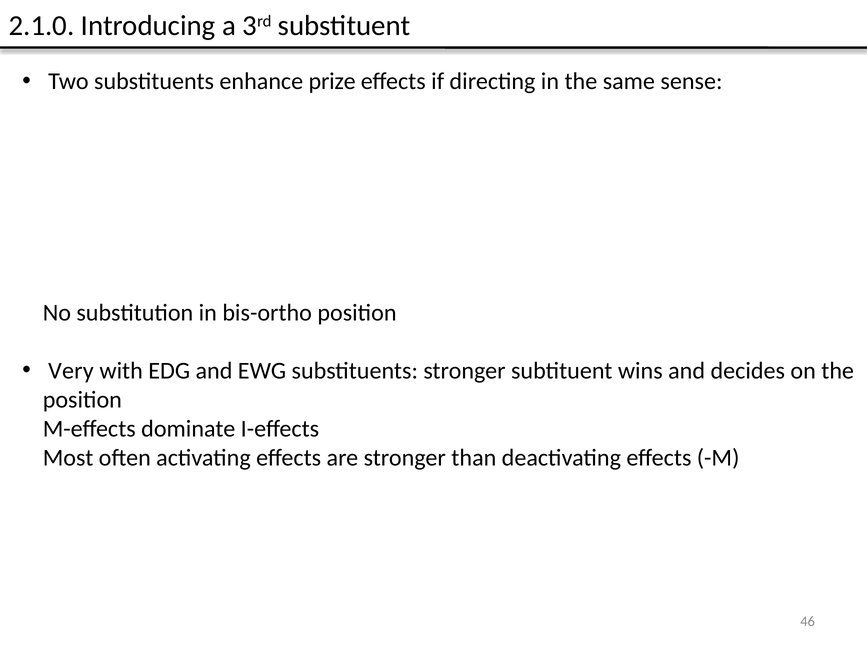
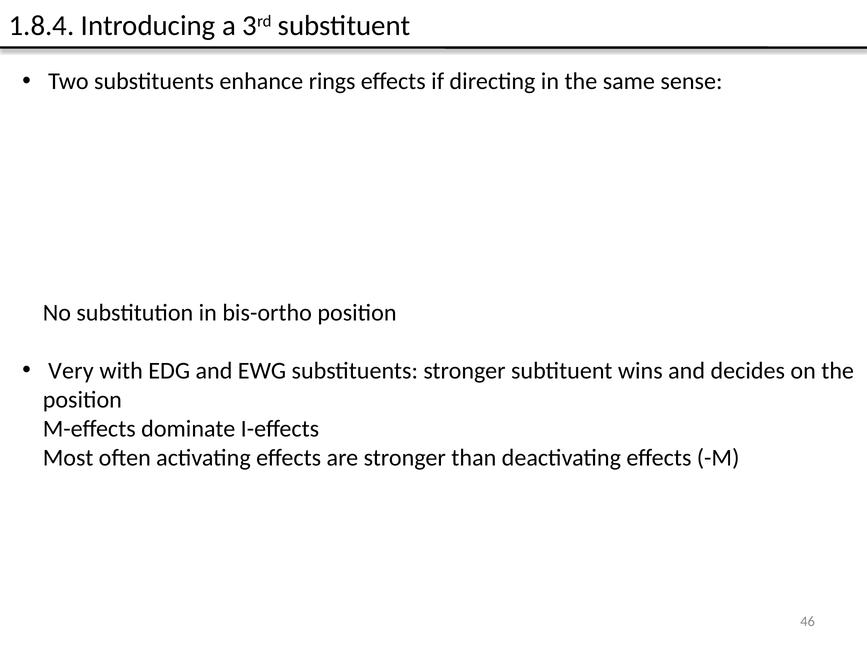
2.1.0: 2.1.0 -> 1.8.4 (42, 26)
prize: prize -> rings (332, 81)
